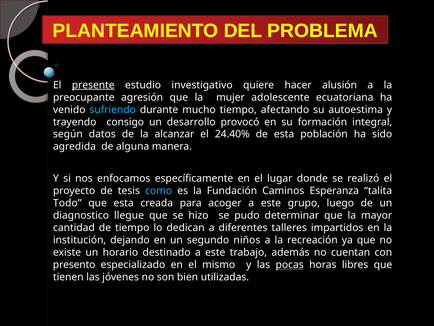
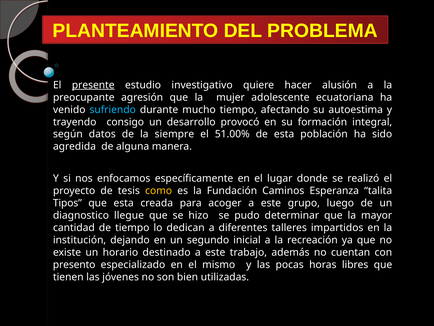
alcanzar: alcanzar -> siempre (174, 134)
24.40%: 24.40% -> 51.00% (232, 134)
como colour: light blue -> yellow (159, 191)
Todo: Todo -> Tipos (67, 203)
niños: niños -> inicial (247, 240)
pocas underline: present -> none (290, 264)
